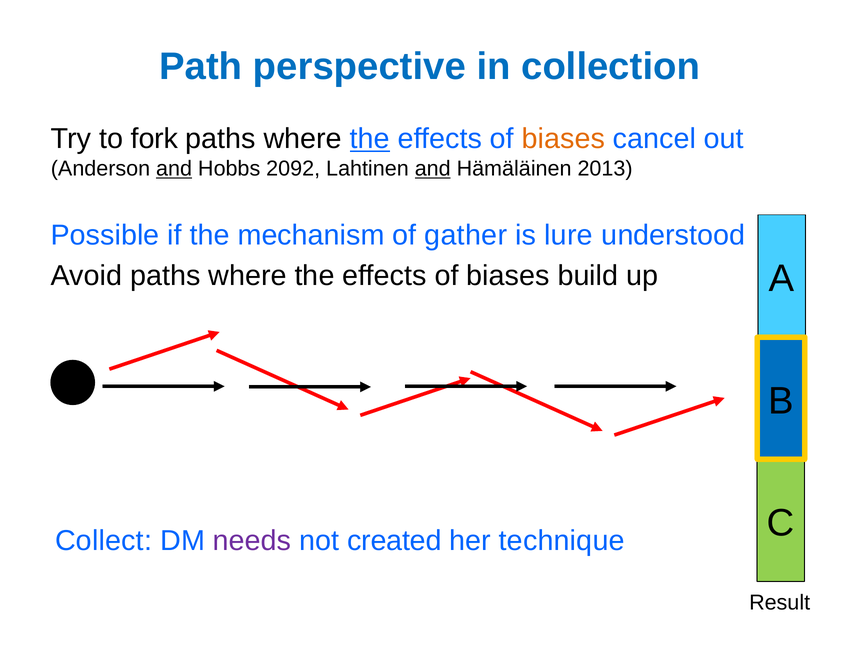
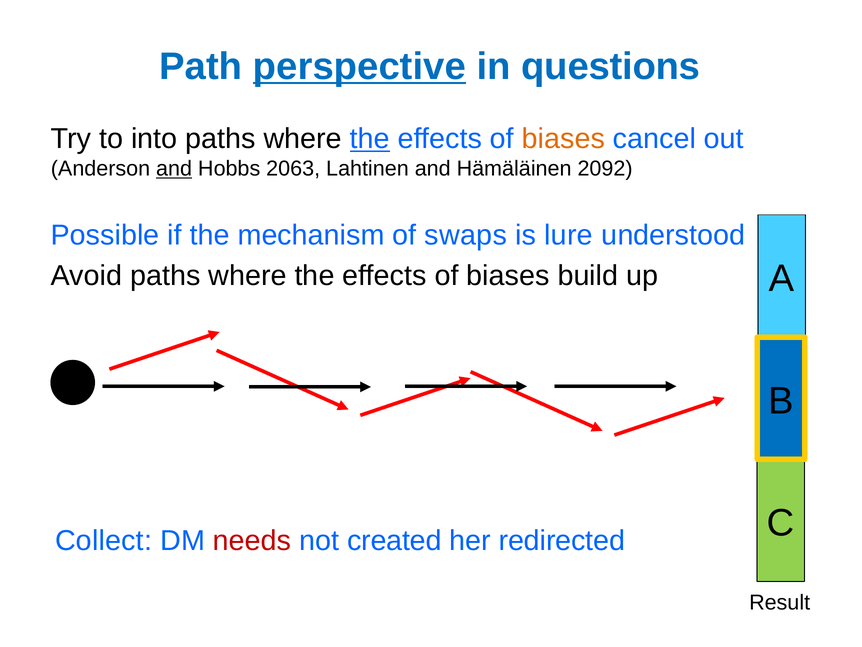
perspective underline: none -> present (359, 66)
collection: collection -> questions (611, 66)
fork: fork -> into (154, 139)
2092: 2092 -> 2063 (293, 169)
and underline: present -> none (433, 169)
2013: 2013 -> 2092 (605, 169)
gather: gather -> swaps (466, 235)
needs colour: purple -> red (252, 540)
technique: technique -> redirected (562, 540)
